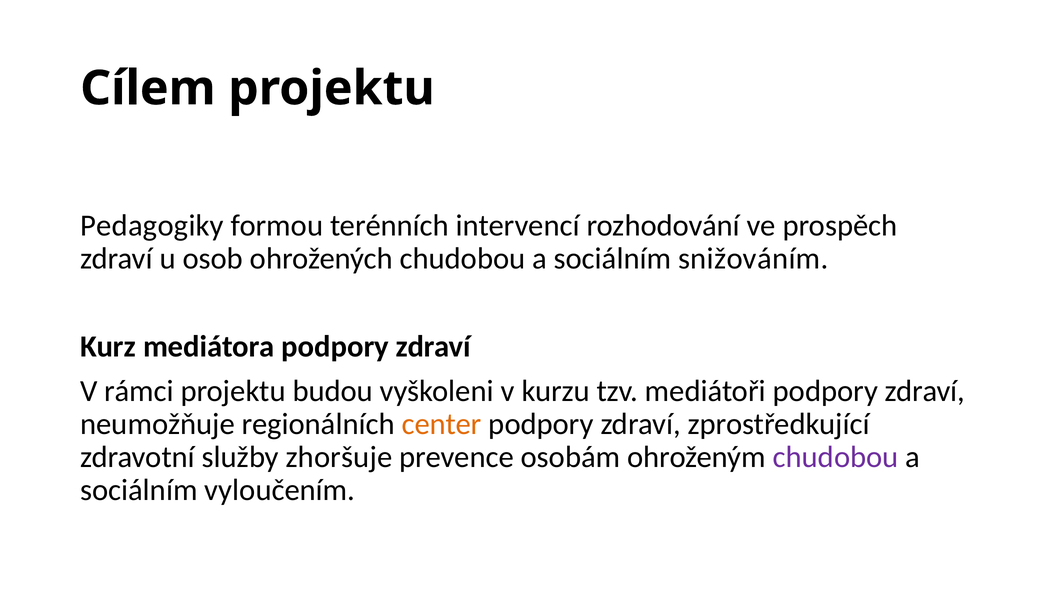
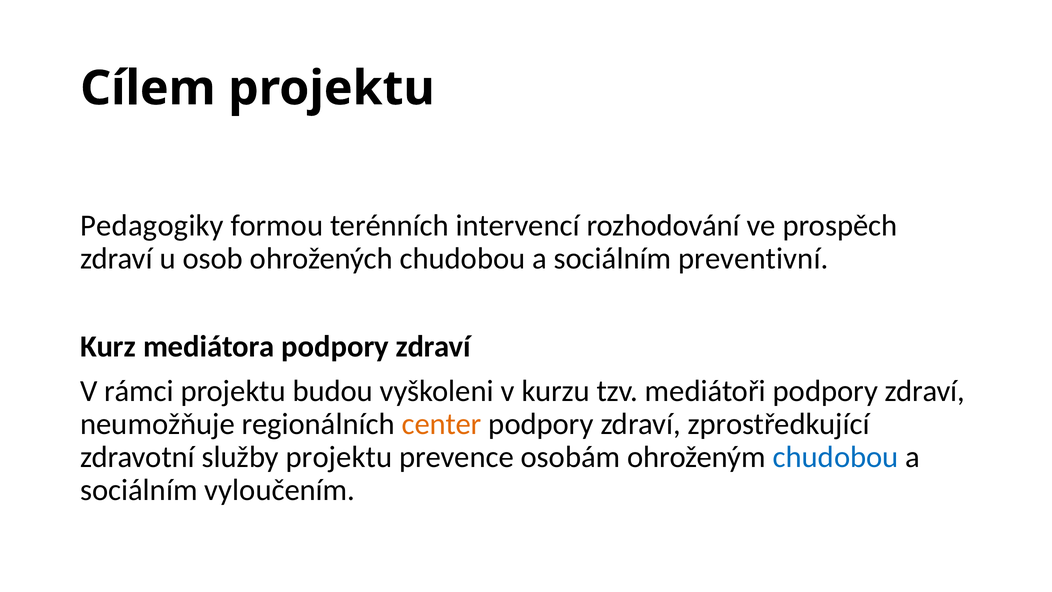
snižováním: snižováním -> preventivní (753, 259)
služby zhoršuje: zhoršuje -> projektu (339, 457)
chudobou colour: purple -> blue (836, 457)
